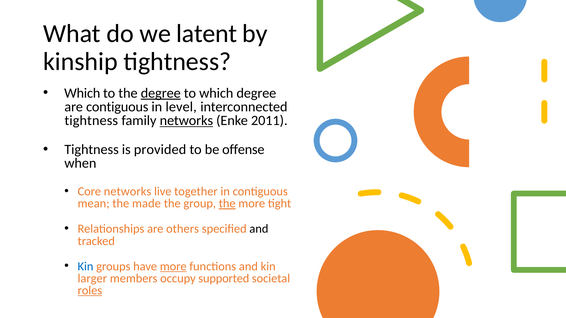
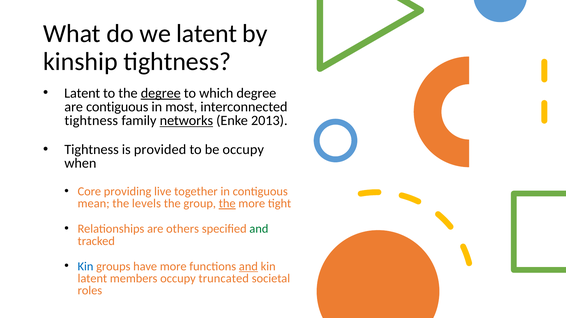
Which: Which -> Latent (82, 93)
level: level -> most (181, 107)
2011: 2011 -> 2013 (269, 121)
be offense: offense -> occupy (243, 150)
Core networks: networks -> providing (128, 192)
made: made -> levels (146, 204)
and colour: black -> green (259, 229)
more underline: present -> none (173, 267)
and underline: none -> present (248, 267)
larger: larger -> latent (92, 279)
supported: supported -> truncated (224, 279)
roles underline: present -> none (90, 291)
